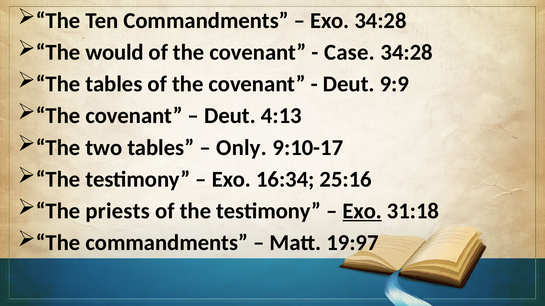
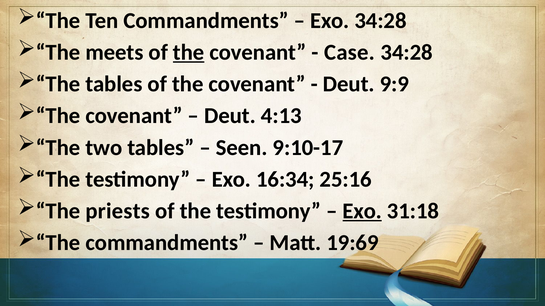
would: would -> meets (114, 52)
the underline: none -> present (189, 52)
Only: Only -> Seen (242, 148)
19:97: 19:97 -> 19:69 (352, 243)
